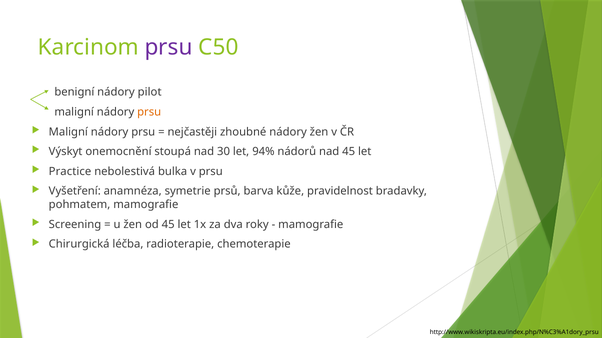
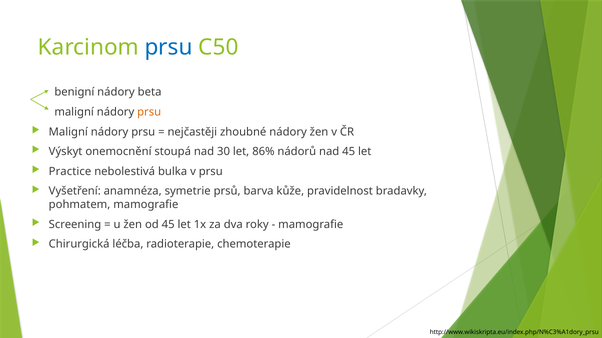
prsu colour: purple -> blue (169, 47)
pilot: pilot -> beta (150, 92)
94%: 94% -> 86% (263, 152)
